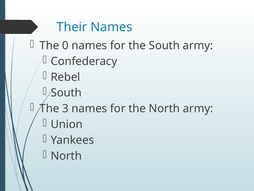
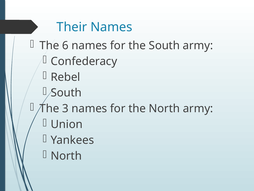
0: 0 -> 6 (65, 45)
